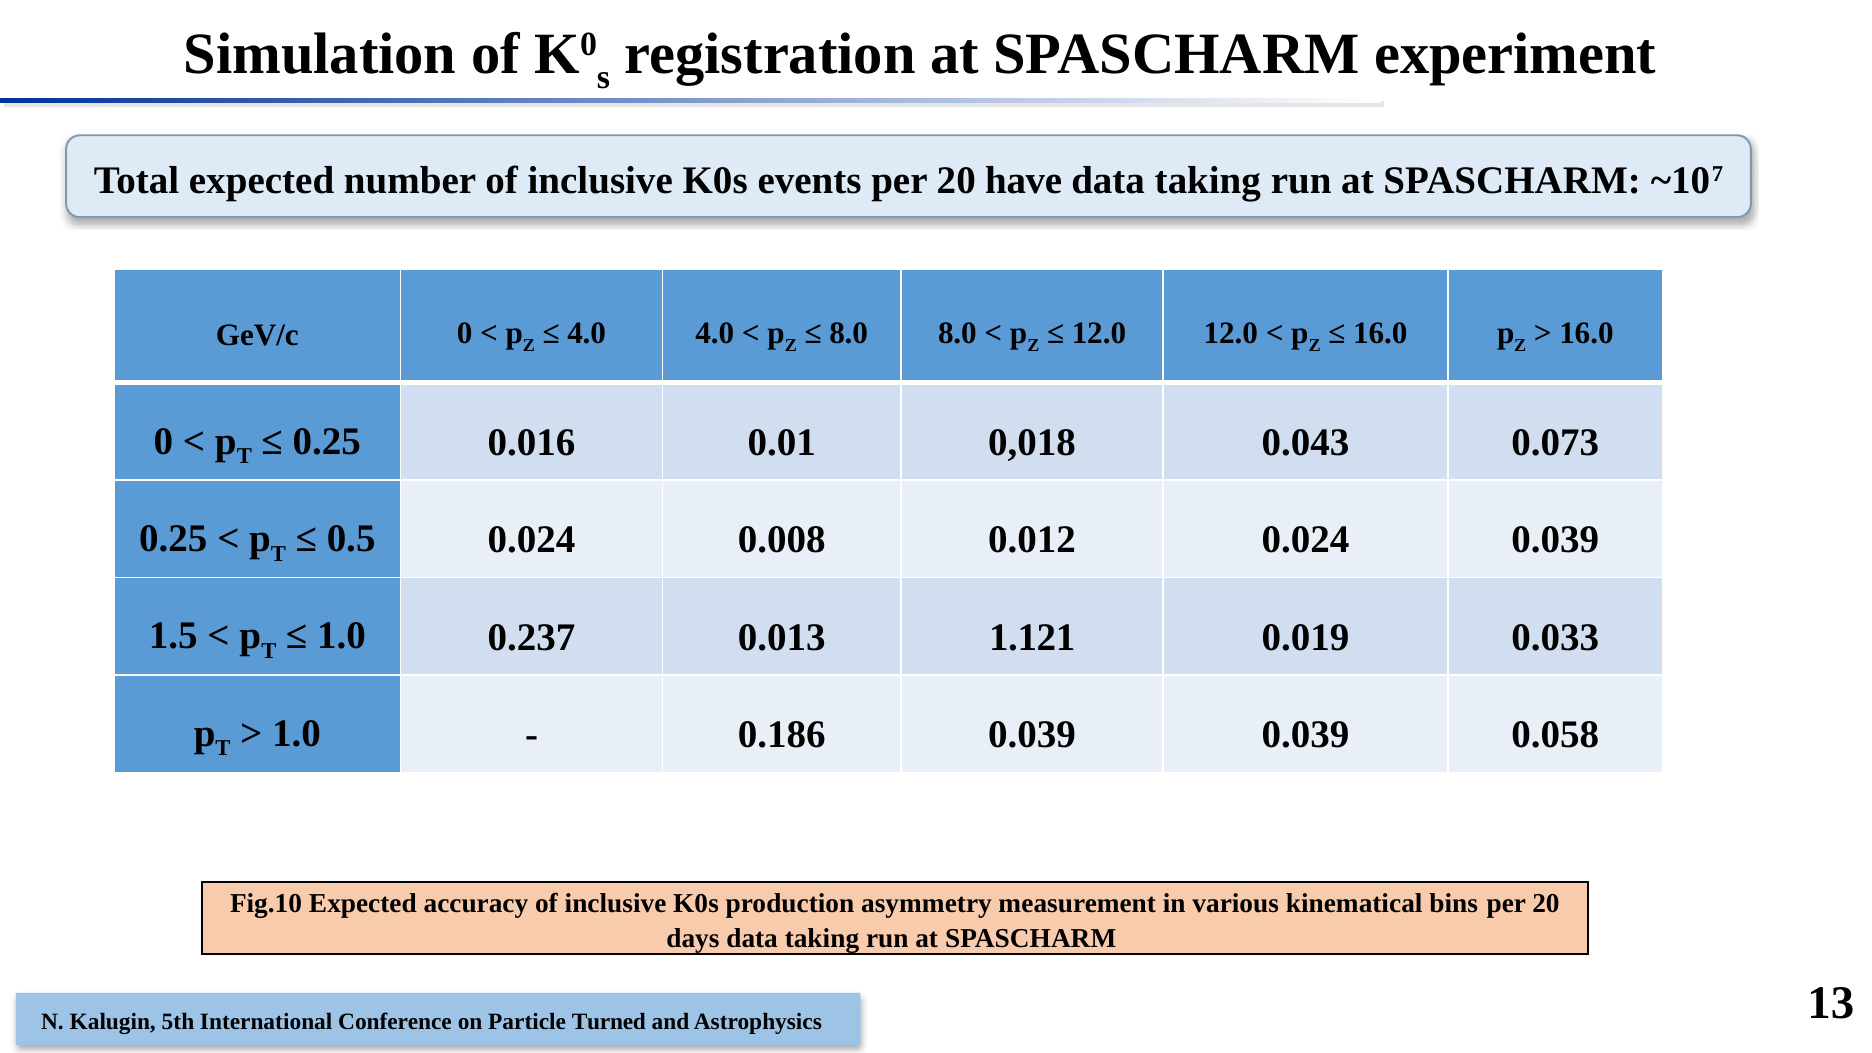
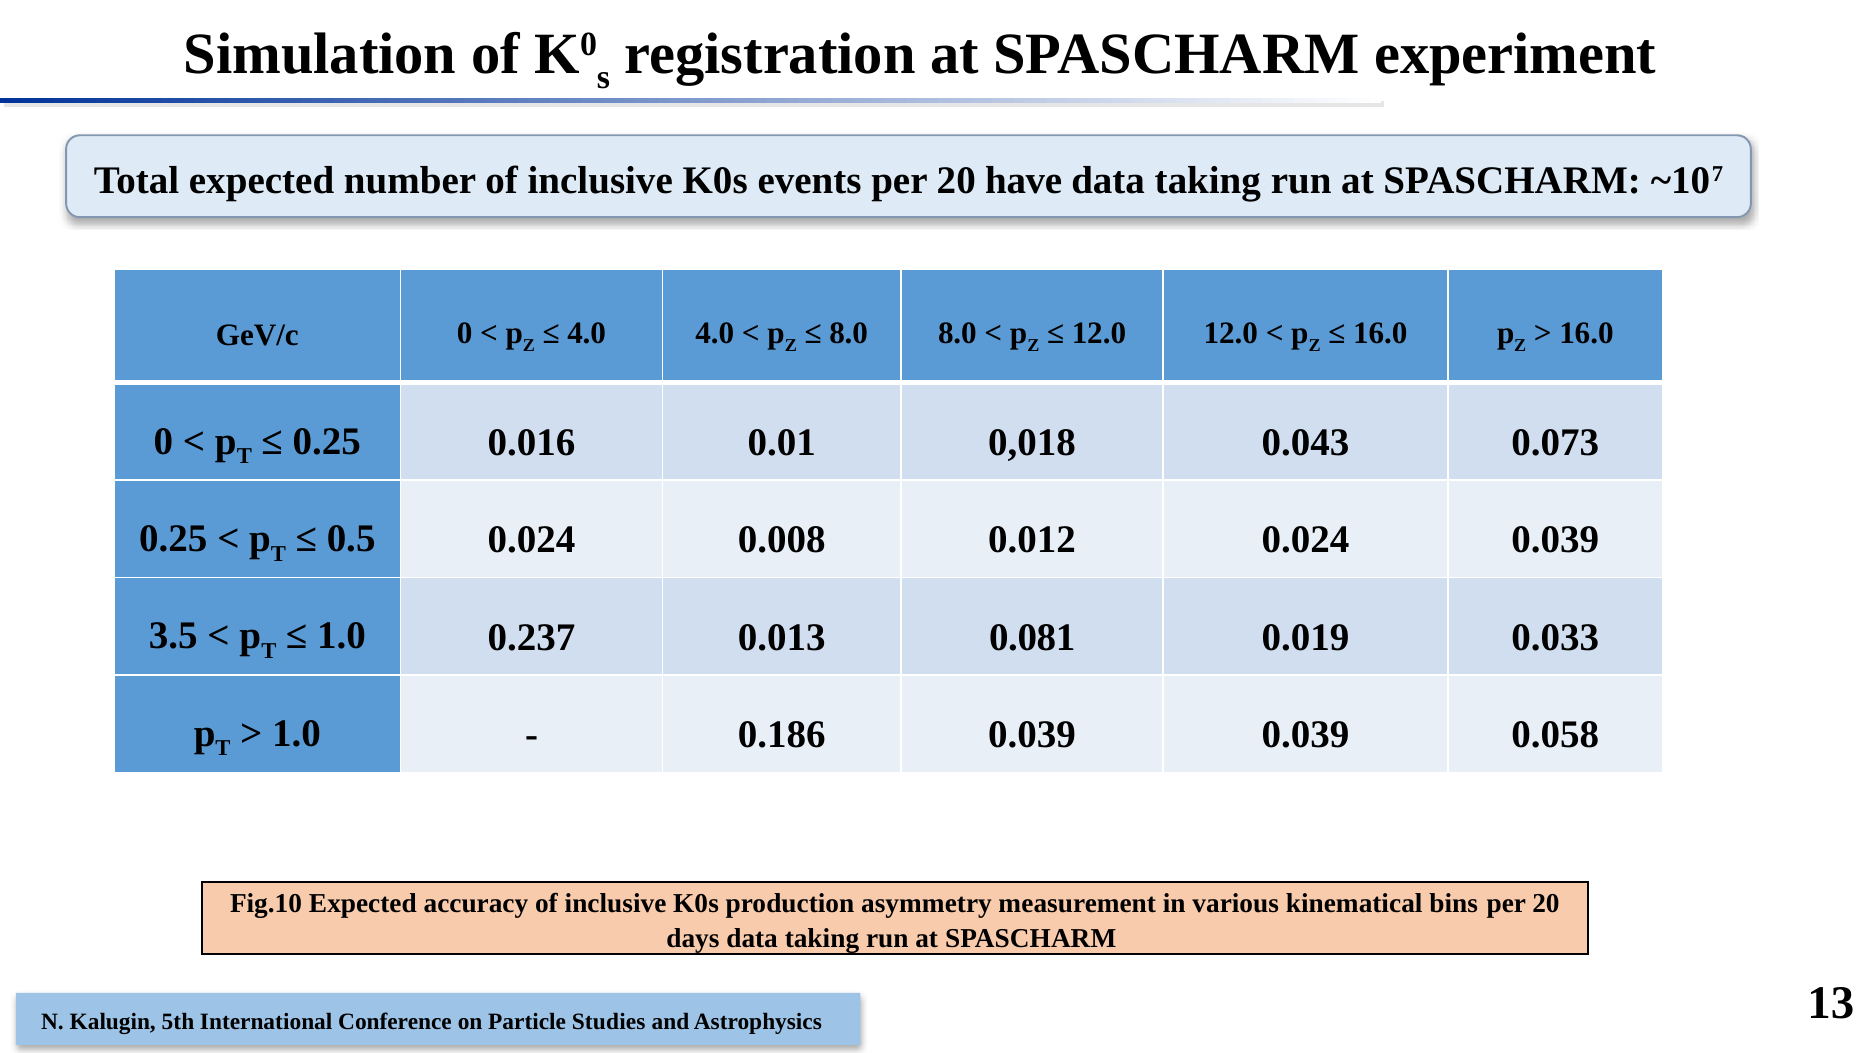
1.5: 1.5 -> 3.5 (173, 636)
1.121: 1.121 -> 0.081 (1032, 637)
Turned: Turned -> Studies (609, 1021)
